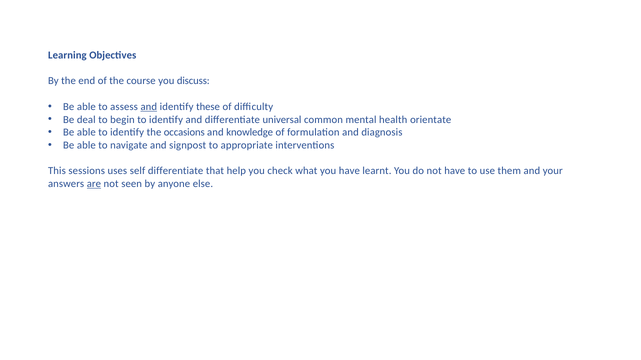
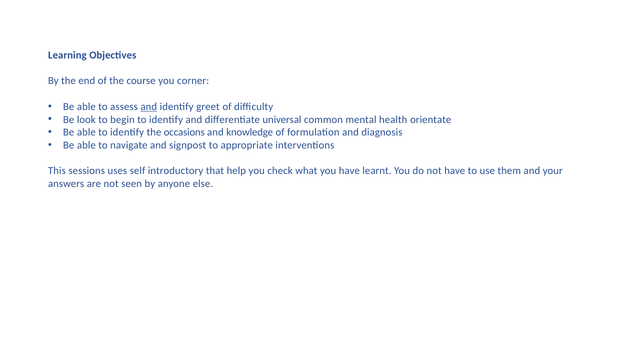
discuss: discuss -> corner (193, 81)
these: these -> greet (208, 107)
deal: deal -> look (86, 120)
self differentiate: differentiate -> introductory (176, 171)
are underline: present -> none (94, 184)
